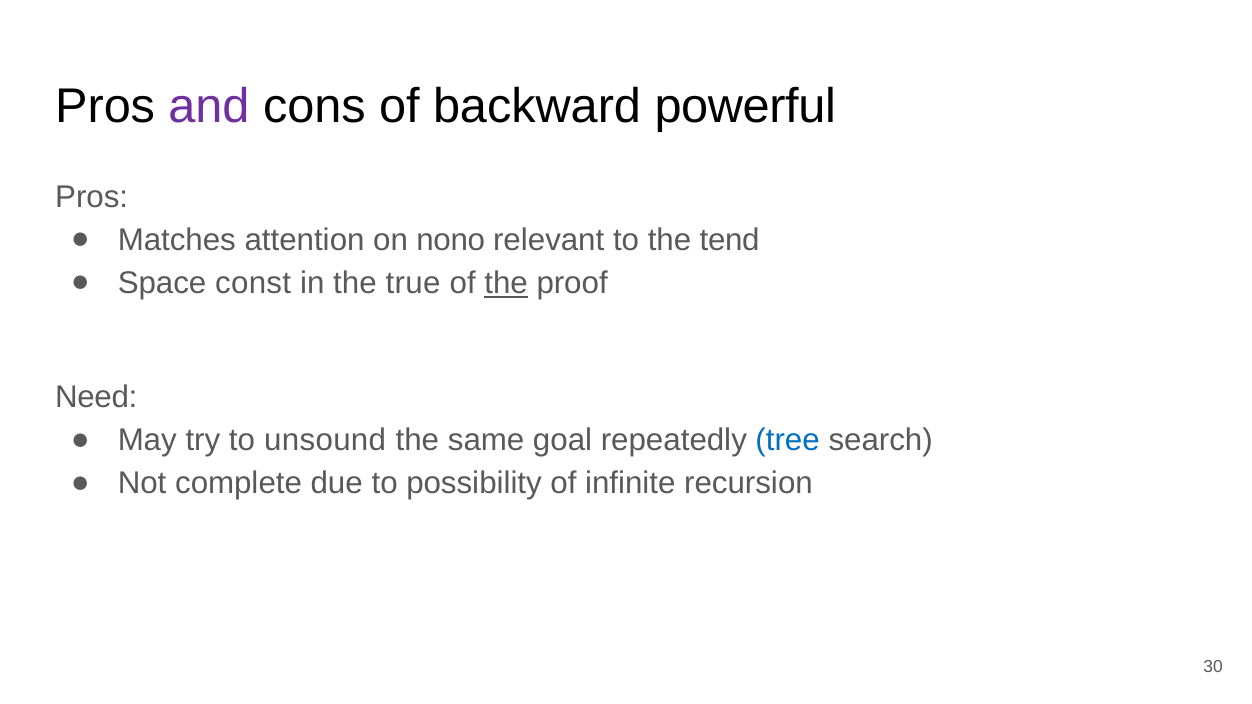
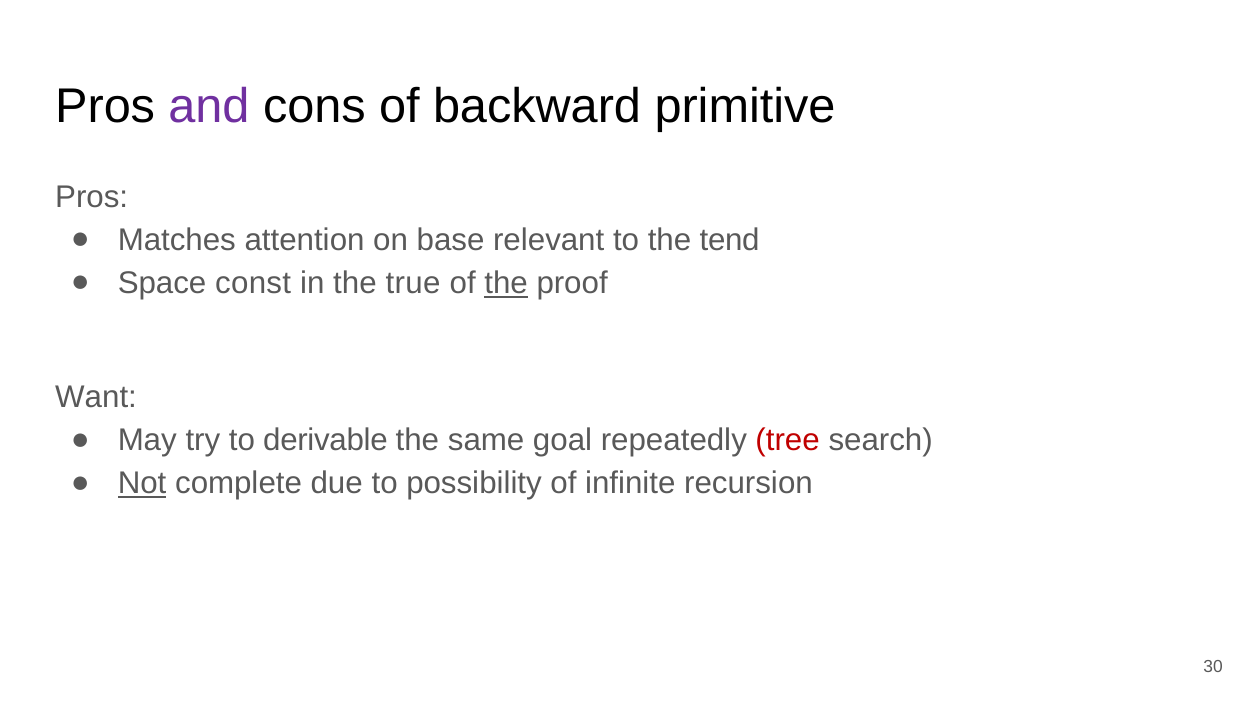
powerful: powerful -> primitive (745, 106)
nono: nono -> base (451, 240)
Need: Need -> Want (96, 397)
unsound: unsound -> derivable (325, 441)
tree colour: blue -> red (788, 441)
Not underline: none -> present (142, 484)
